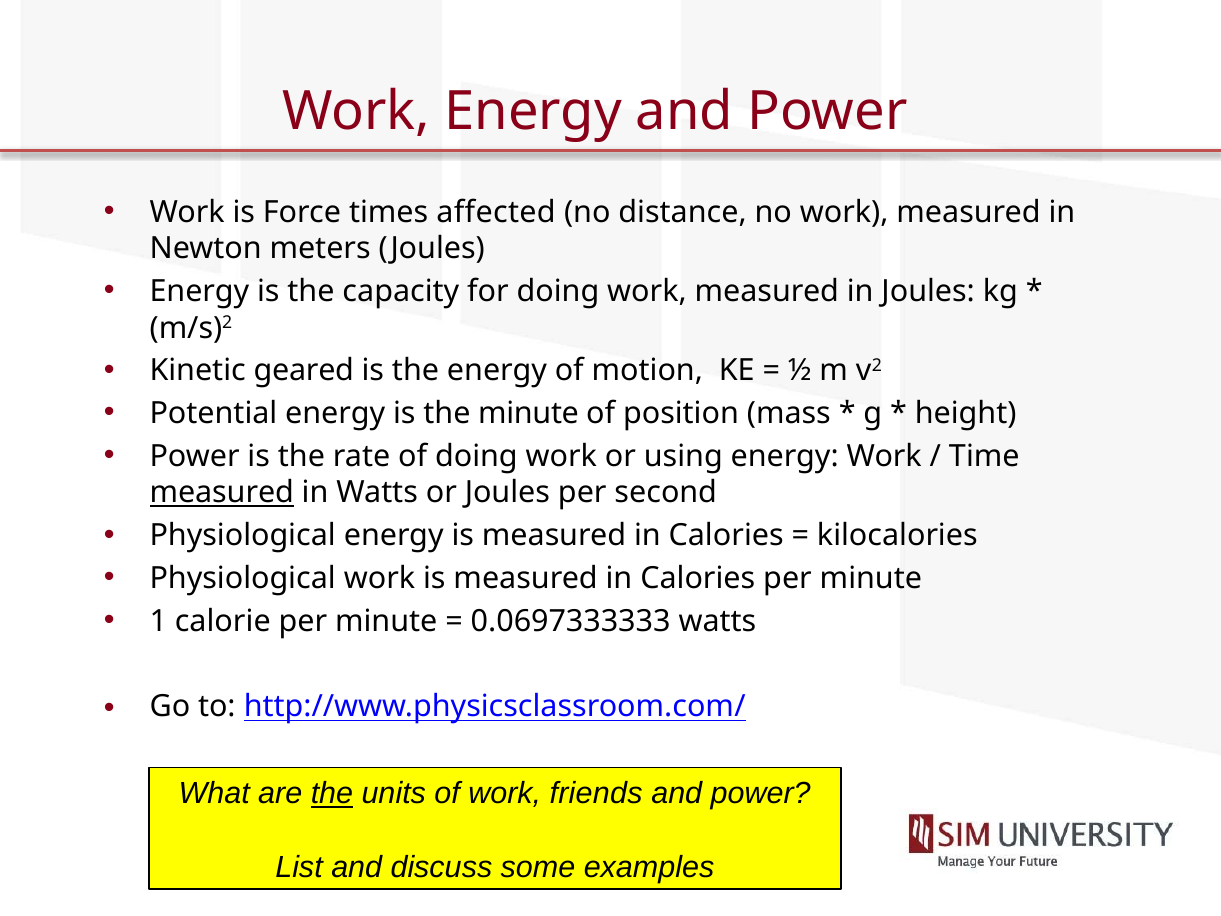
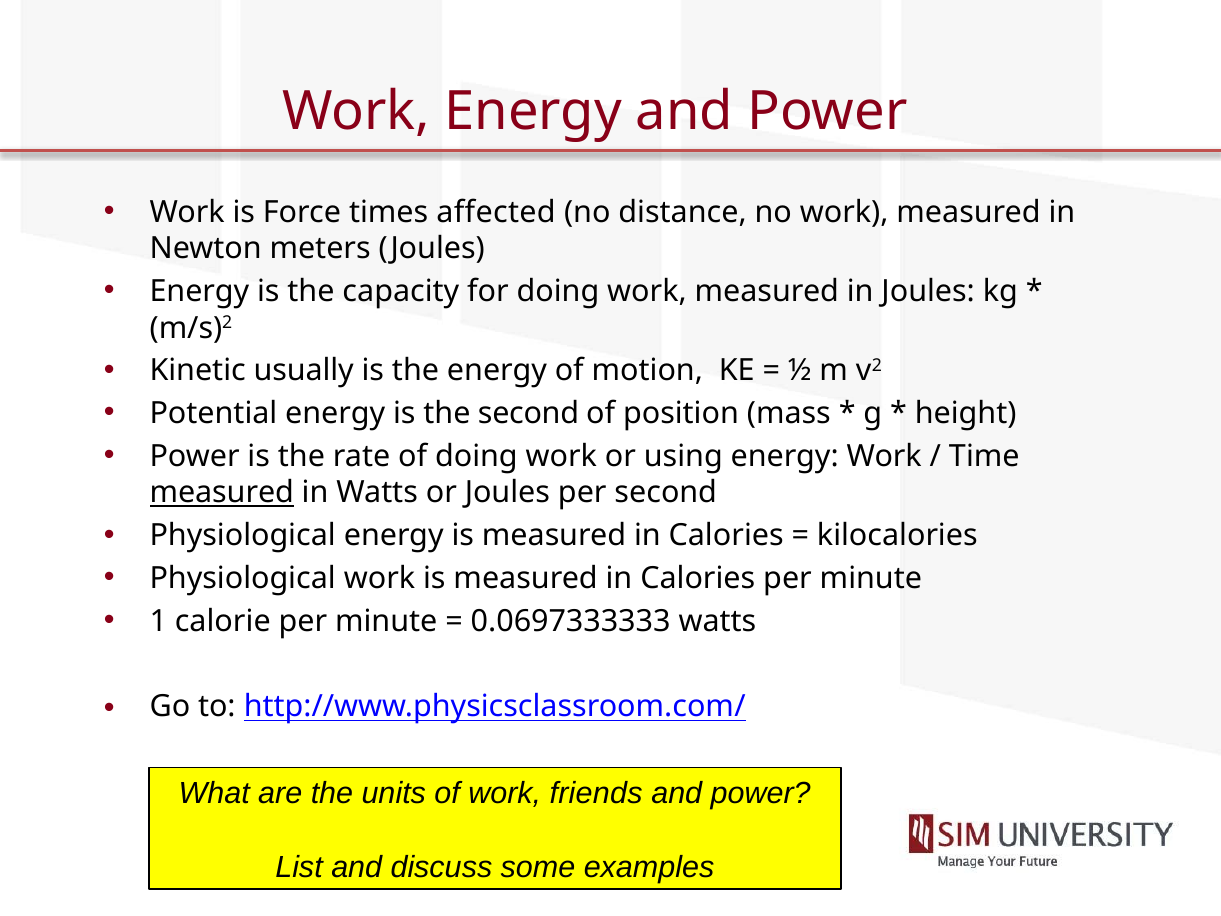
geared: geared -> usually (304, 371)
the minute: minute -> second (529, 413)
the underline: present -> none (332, 794)
